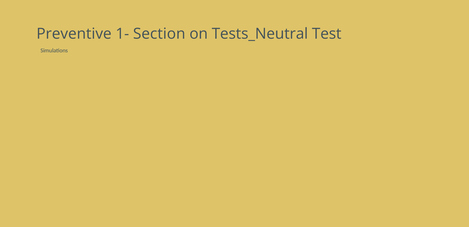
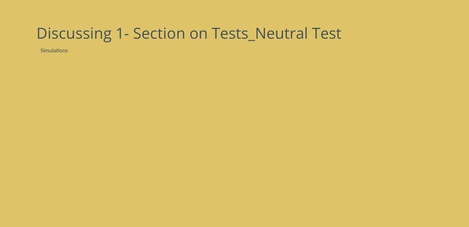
Preventive: Preventive -> Discussing (74, 34)
